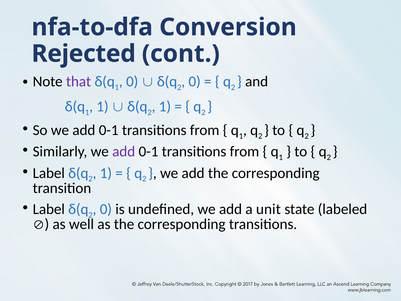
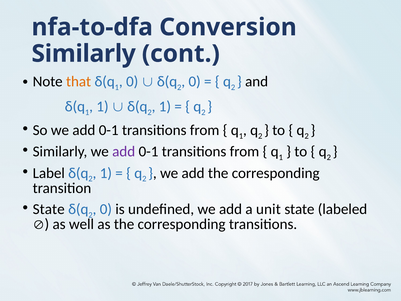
Rejected: Rejected -> Similarly (84, 54)
that colour: purple -> orange (79, 82)
Label: Label -> State (49, 209)
